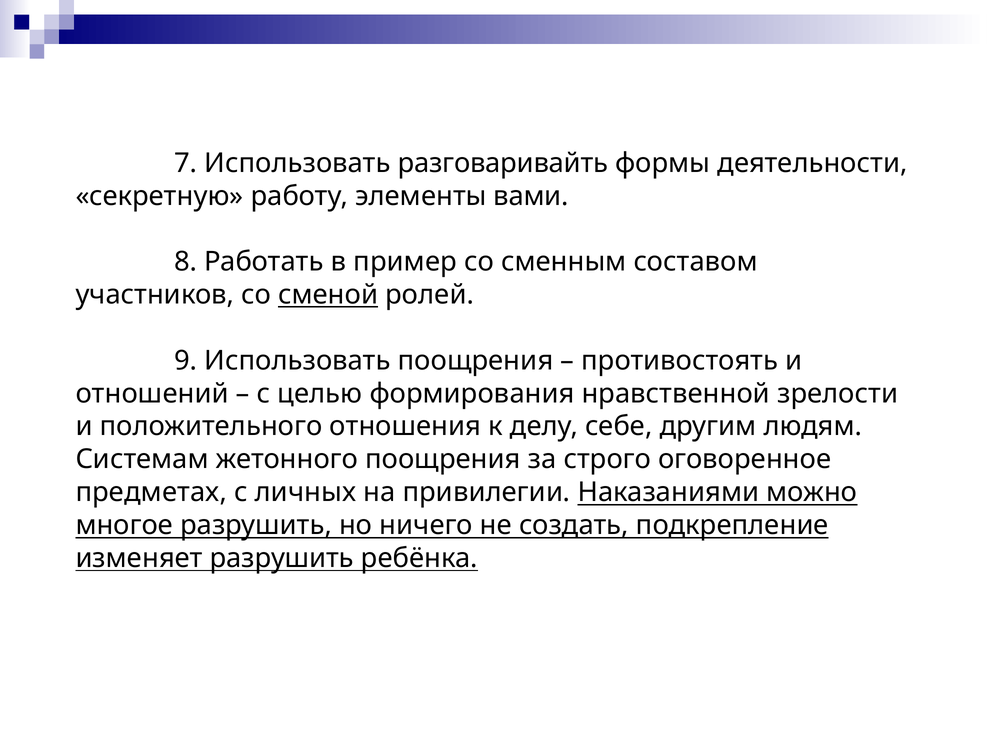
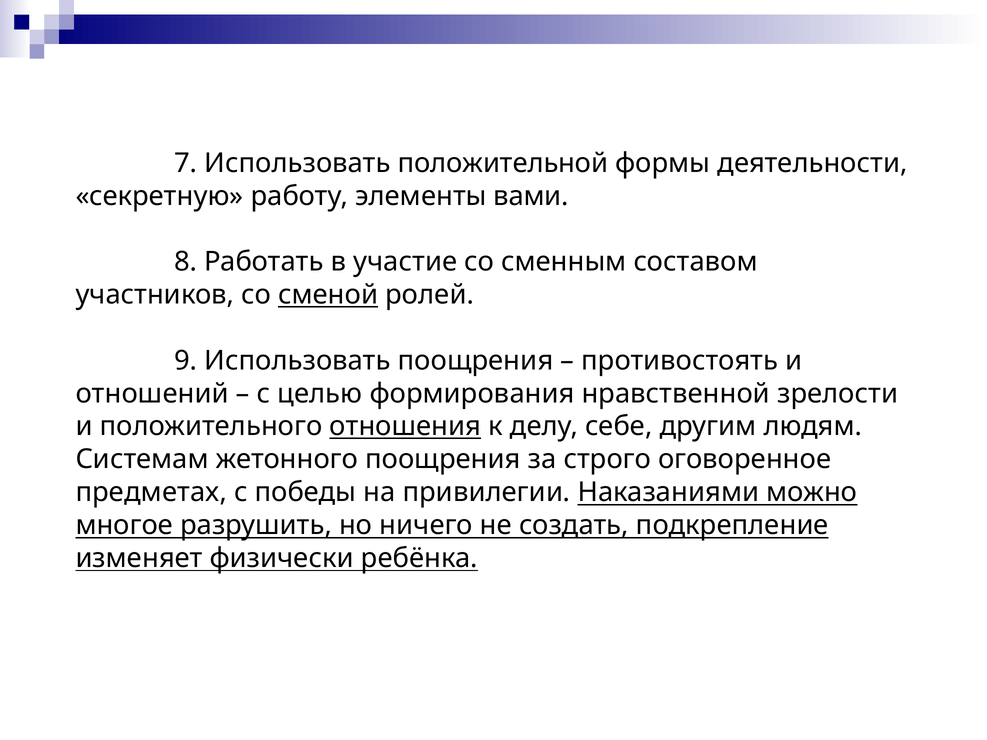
разговаривайть: разговаривайть -> положительной (503, 163)
пример: пример -> участие (405, 262)
отношения underline: none -> present (405, 427)
личных: личных -> победы (306, 492)
изменяет разрушить: разрушить -> физически (282, 558)
